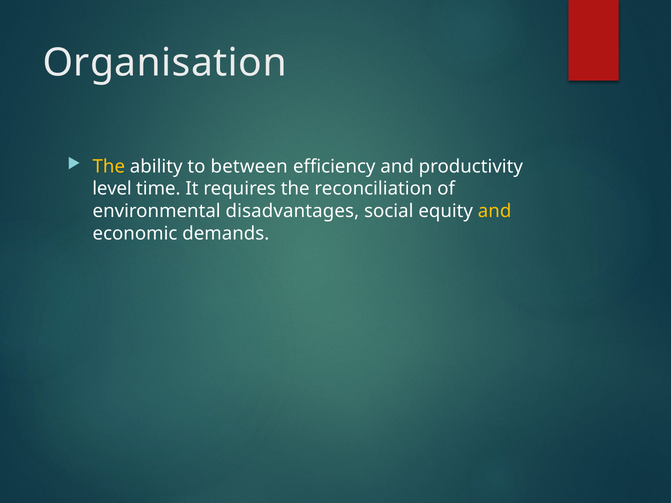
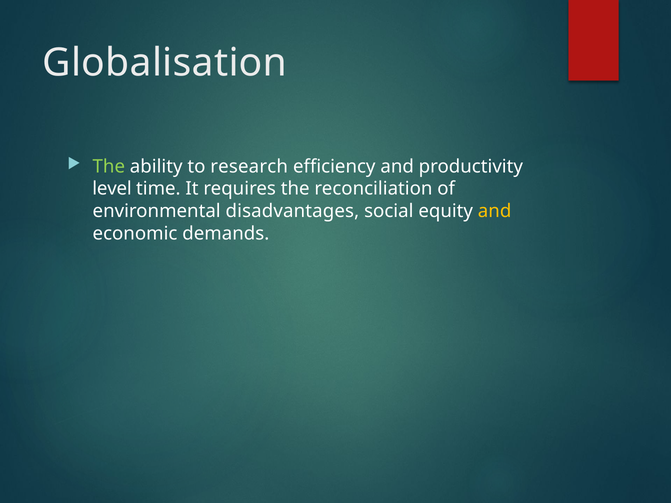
Organisation: Organisation -> Globalisation (165, 63)
The colour: yellow -> light green (109, 167)
between: between -> research (249, 167)
